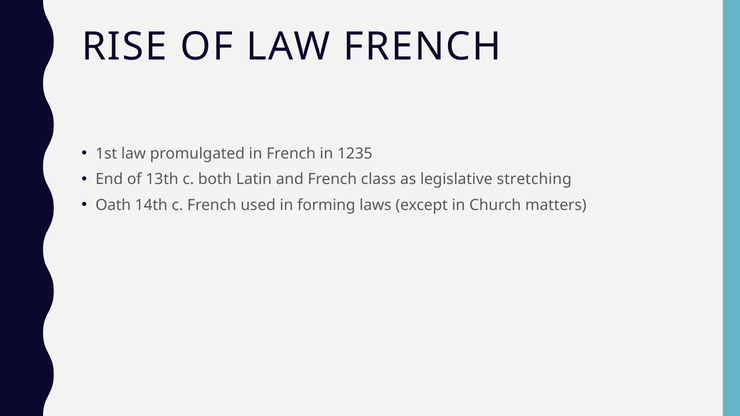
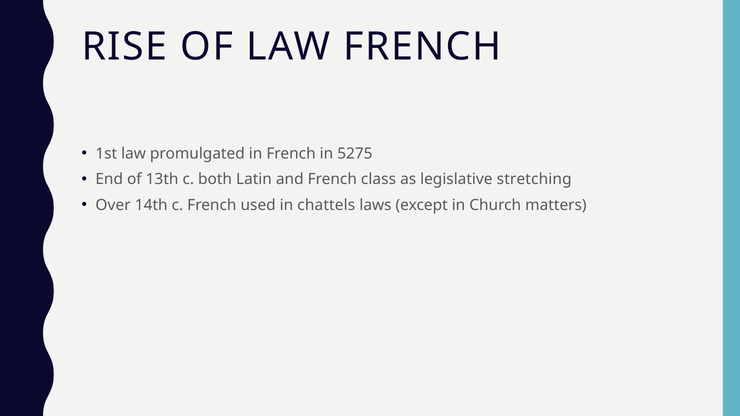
1235: 1235 -> 5275 (355, 154)
Oath: Oath -> Over (113, 205)
forming: forming -> chattels (326, 205)
